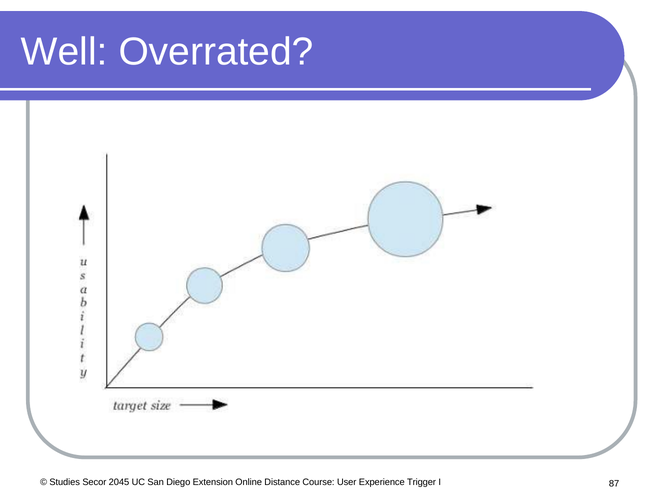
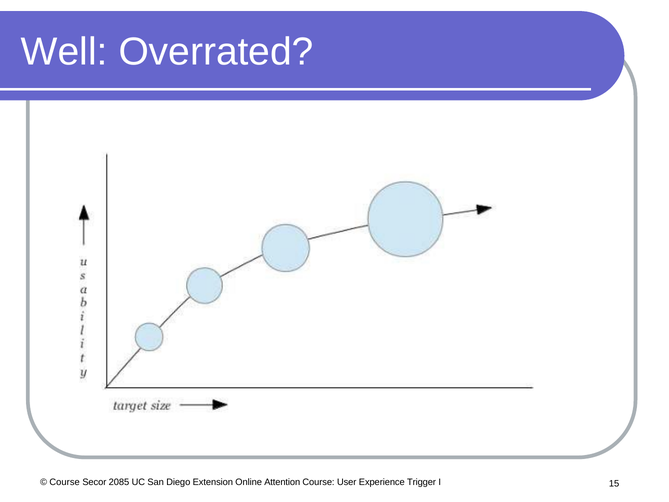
Studies: Studies -> Course (65, 482)
2045: 2045 -> 2085 (119, 482)
Distance: Distance -> Attention (282, 482)
87: 87 -> 15 (614, 483)
